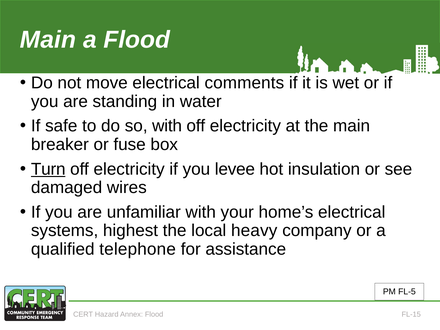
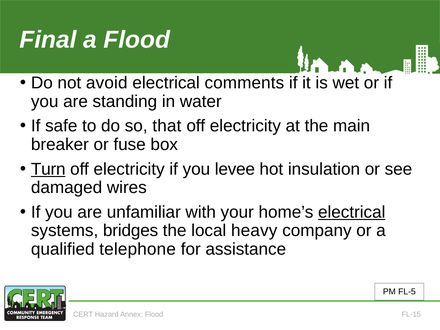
Main: Main -> Final (48, 40)
move: move -> avoid (107, 83)
so with: with -> that (167, 126)
electrical underline: none -> present (352, 212)
highest: highest -> bridges (131, 231)
